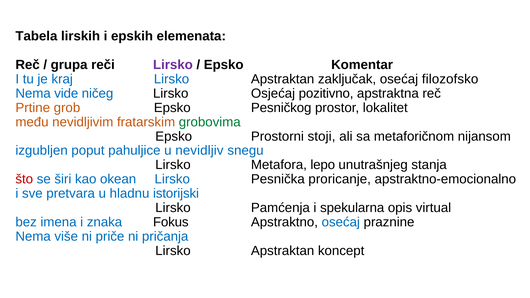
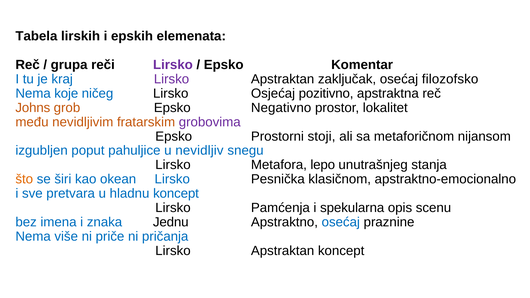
Lirsko colour: blue -> purple (171, 79)
vide: vide -> koje (66, 93)
Prtine: Prtine -> Johns (33, 108)
Pesničkog: Pesničkog -> Negativno (281, 108)
grobovima colour: green -> purple (210, 122)
što colour: red -> orange (24, 179)
proricanje: proricanje -> klasičnom (340, 179)
hladnu istorijski: istorijski -> koncept (176, 194)
virtual: virtual -> scenu (433, 208)
Fokus: Fokus -> Jednu (171, 222)
